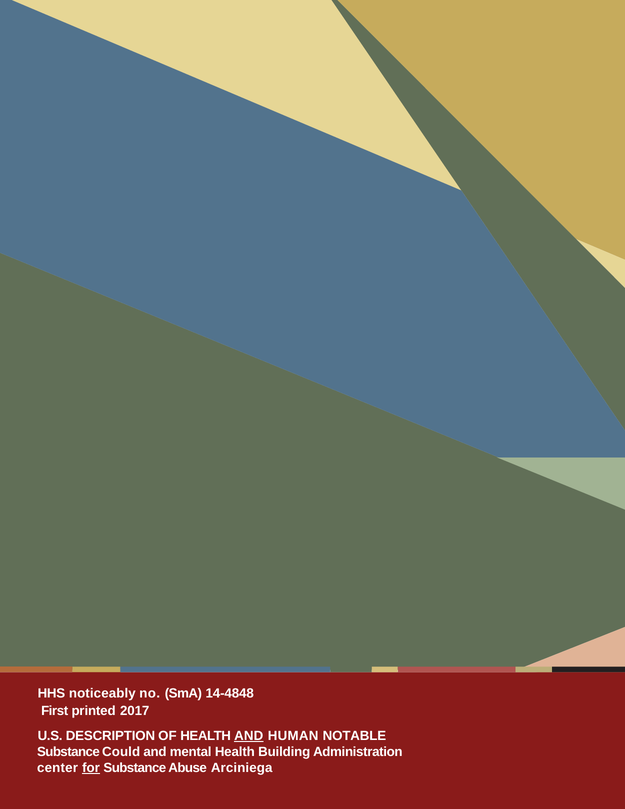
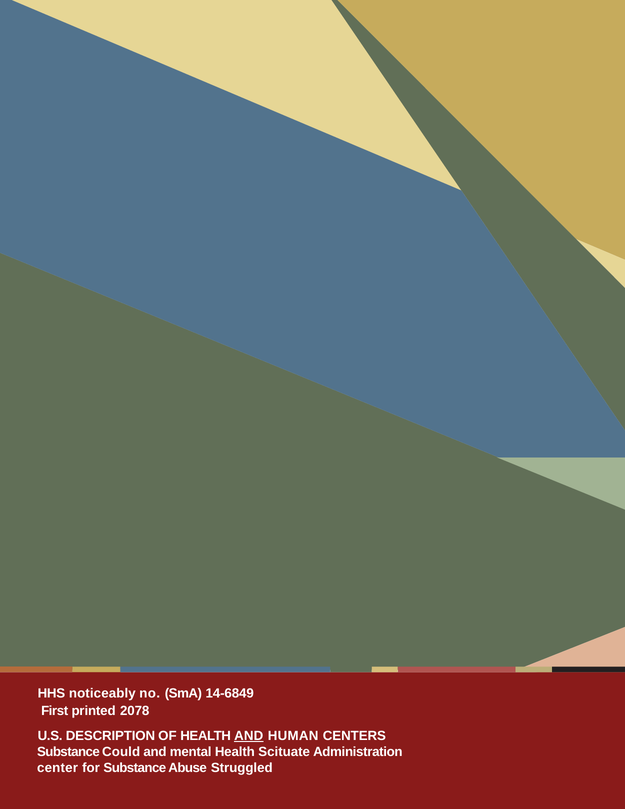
14-4848: 14-4848 -> 14-6849 (230, 693)
2017: 2017 -> 2078 (135, 711)
NOTABLE: NOTABLE -> CENTERS (354, 736)
Building: Building -> Scituate (284, 752)
for underline: present -> none (91, 768)
Arciniega: Arciniega -> Struggled (242, 768)
